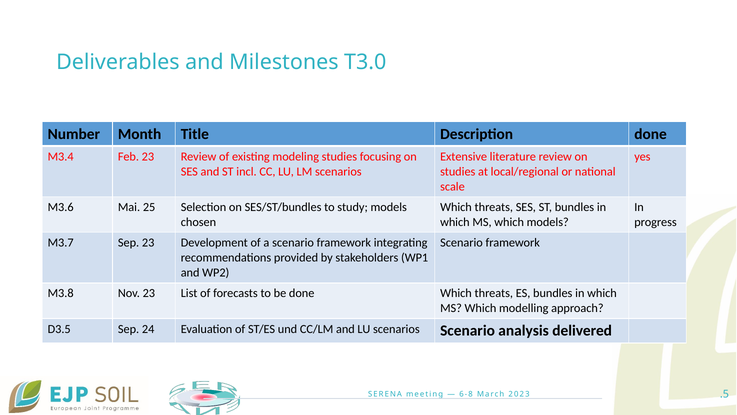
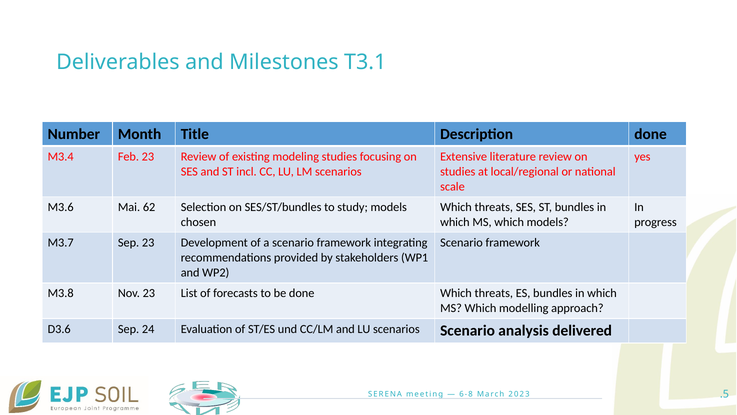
T3.0: T3.0 -> T3.1 (365, 62)
25: 25 -> 62 (149, 207)
D3.5: D3.5 -> D3.6 (59, 329)
